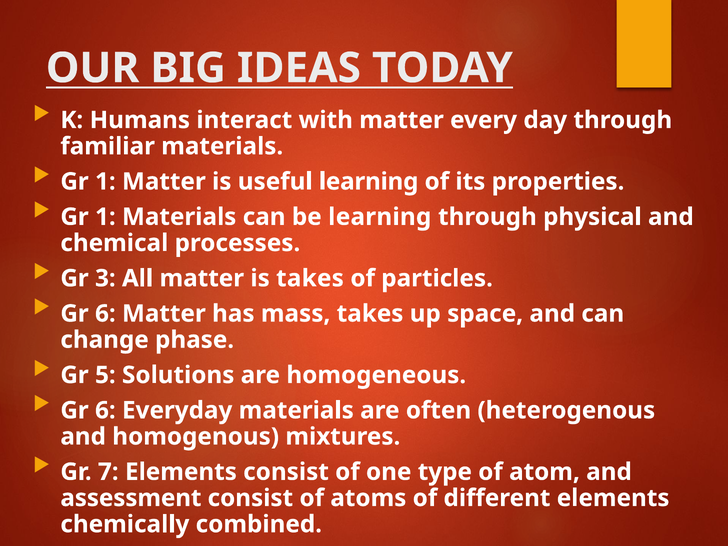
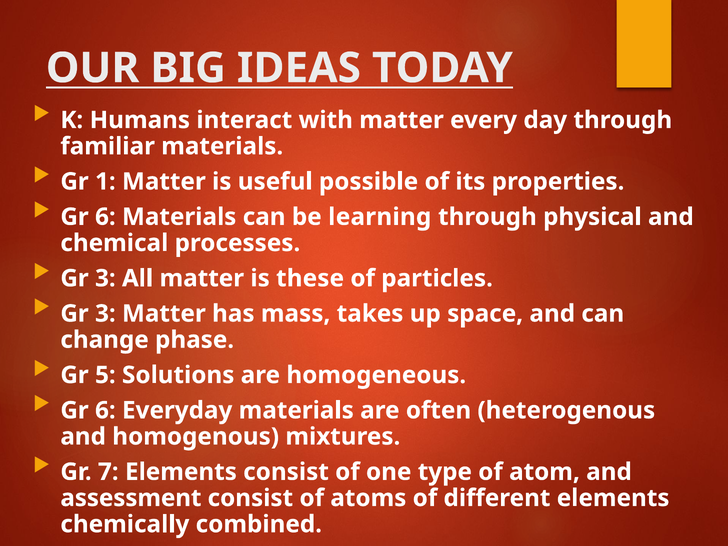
useful learning: learning -> possible (369, 182)
1: 1 -> 6 (105, 217)
is takes: takes -> these (310, 278)
6: 6 -> 3 (105, 314)
